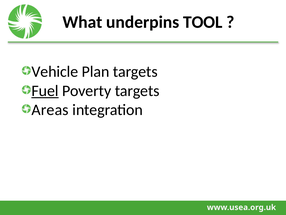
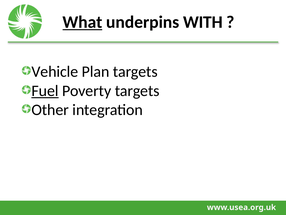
What underline: none -> present (82, 22)
TOOL: TOOL -> WITH (203, 22)
Areas: Areas -> Other (50, 110)
